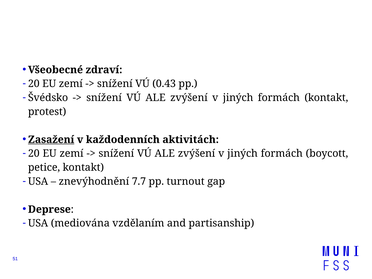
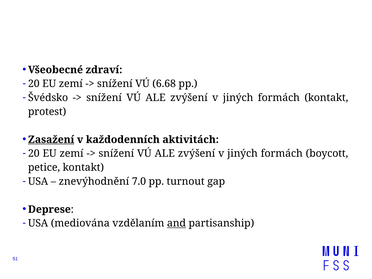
0.43: 0.43 -> 6.68 (164, 84)
7.7: 7.7 -> 7.0 (139, 181)
and underline: none -> present (176, 223)
